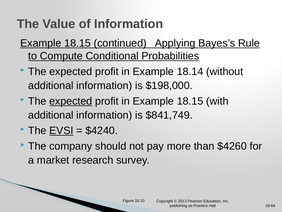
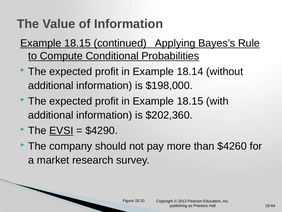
expected underline: present -> none (71, 101)
$841,749: $841,749 -> $202,360 (169, 115)
$4240: $4240 -> $4290 (102, 130)
